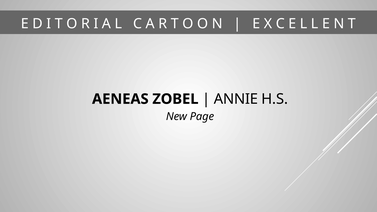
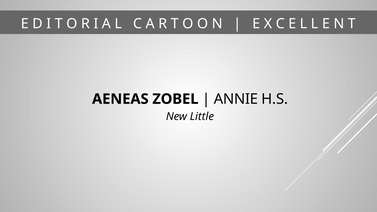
Page: Page -> Little (202, 117)
